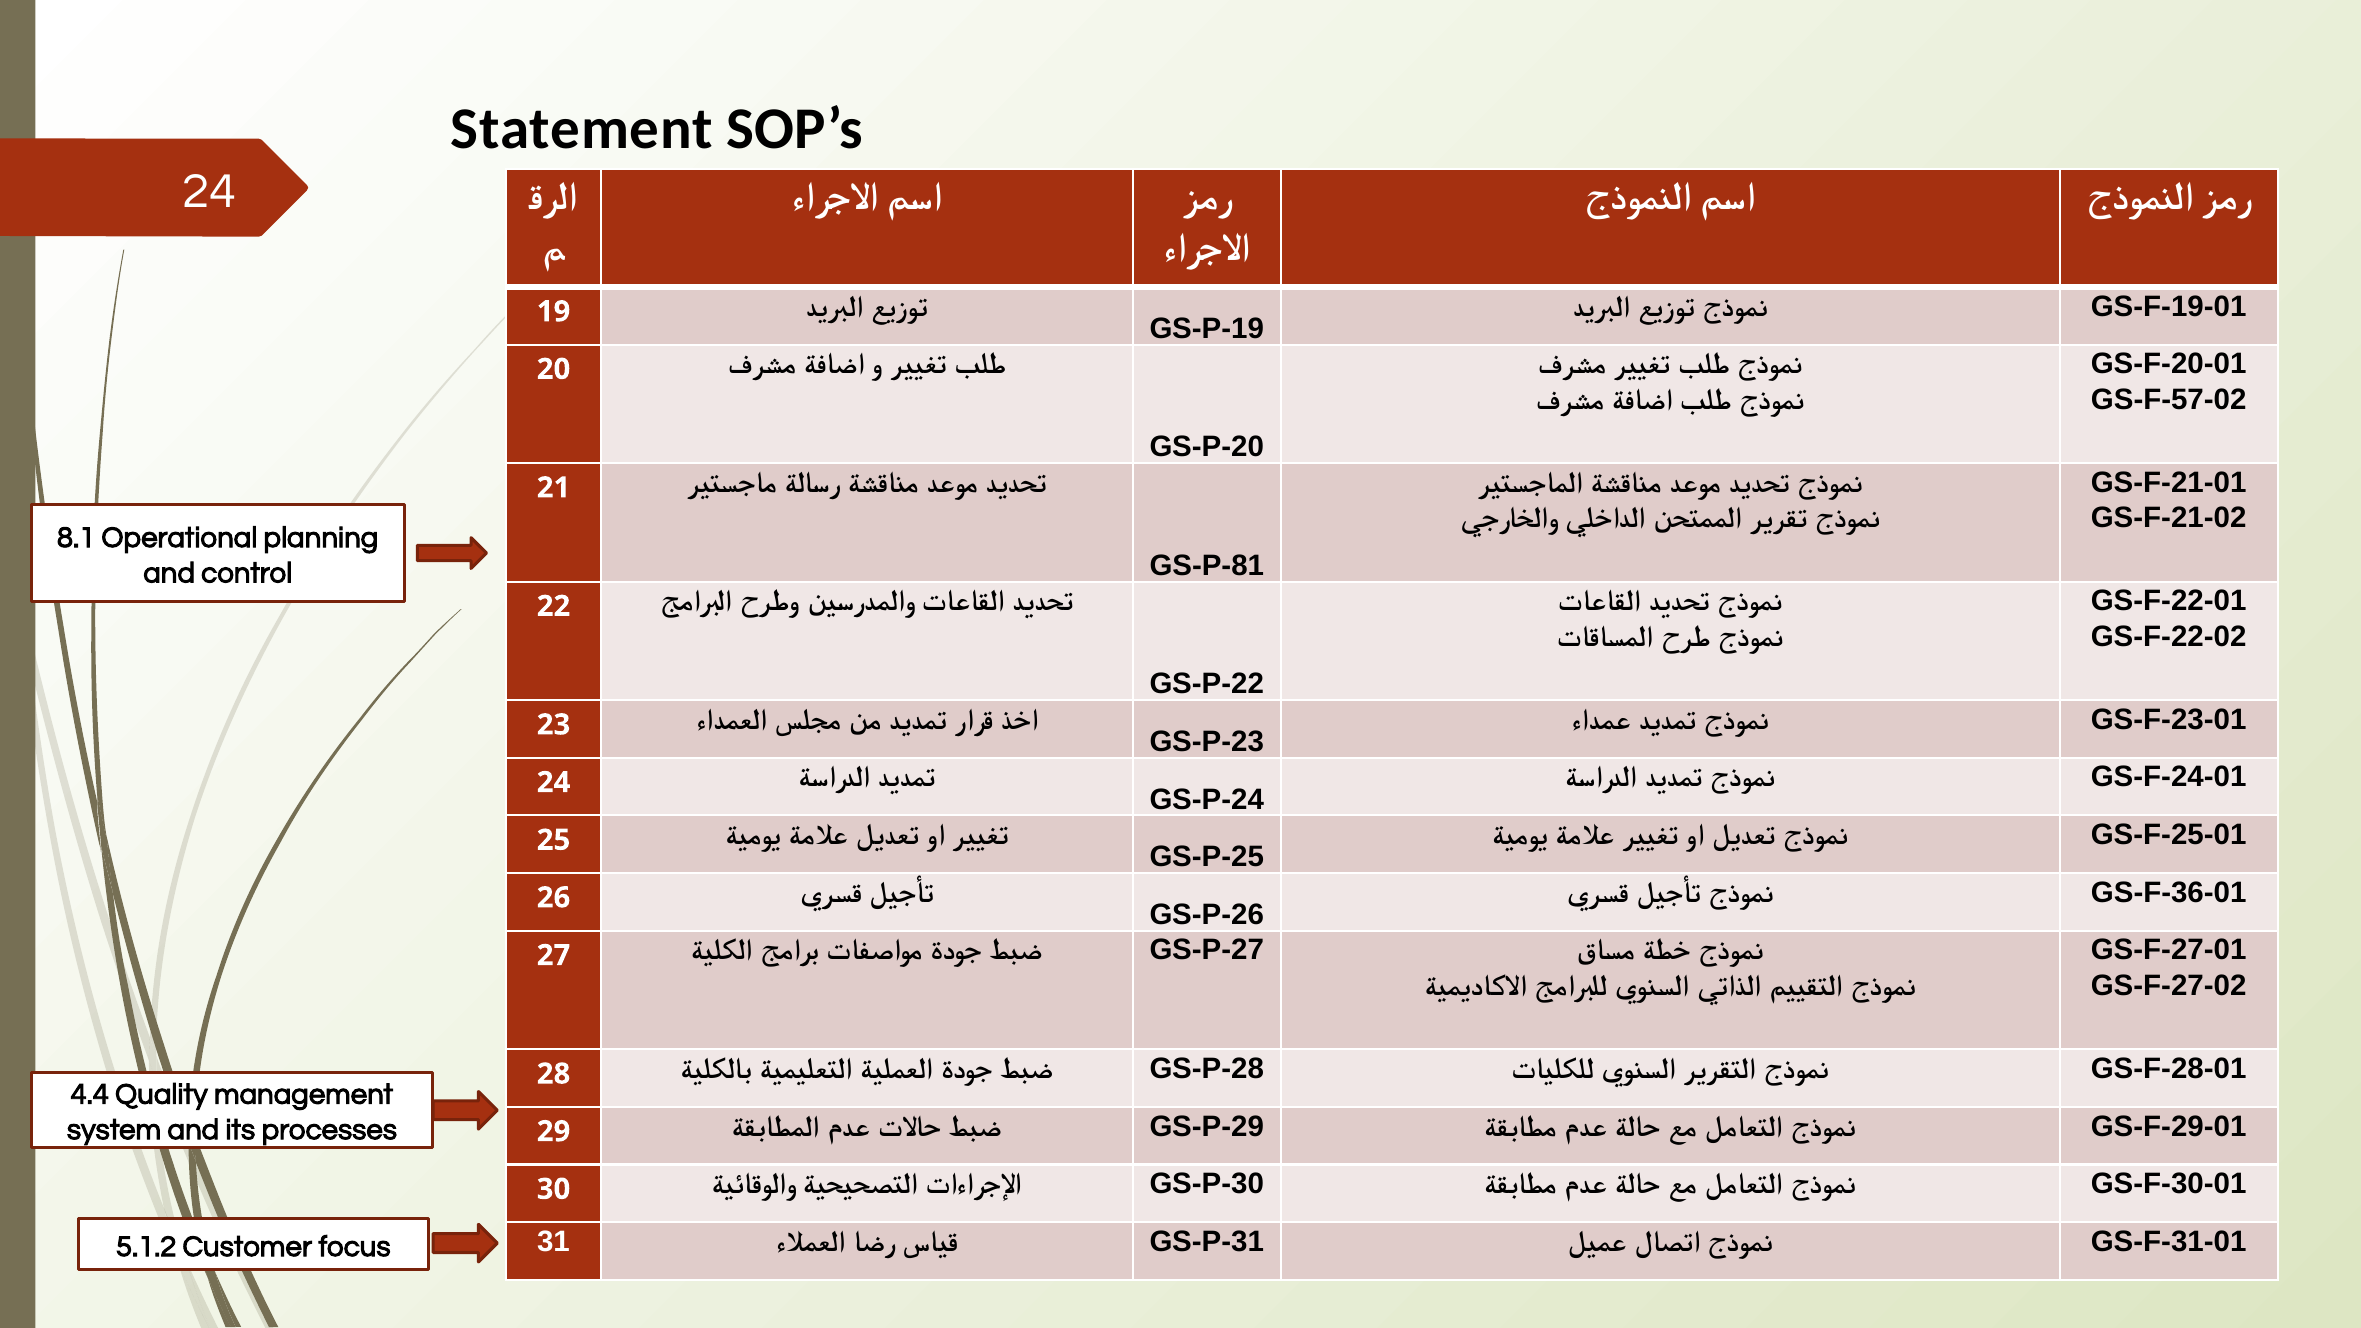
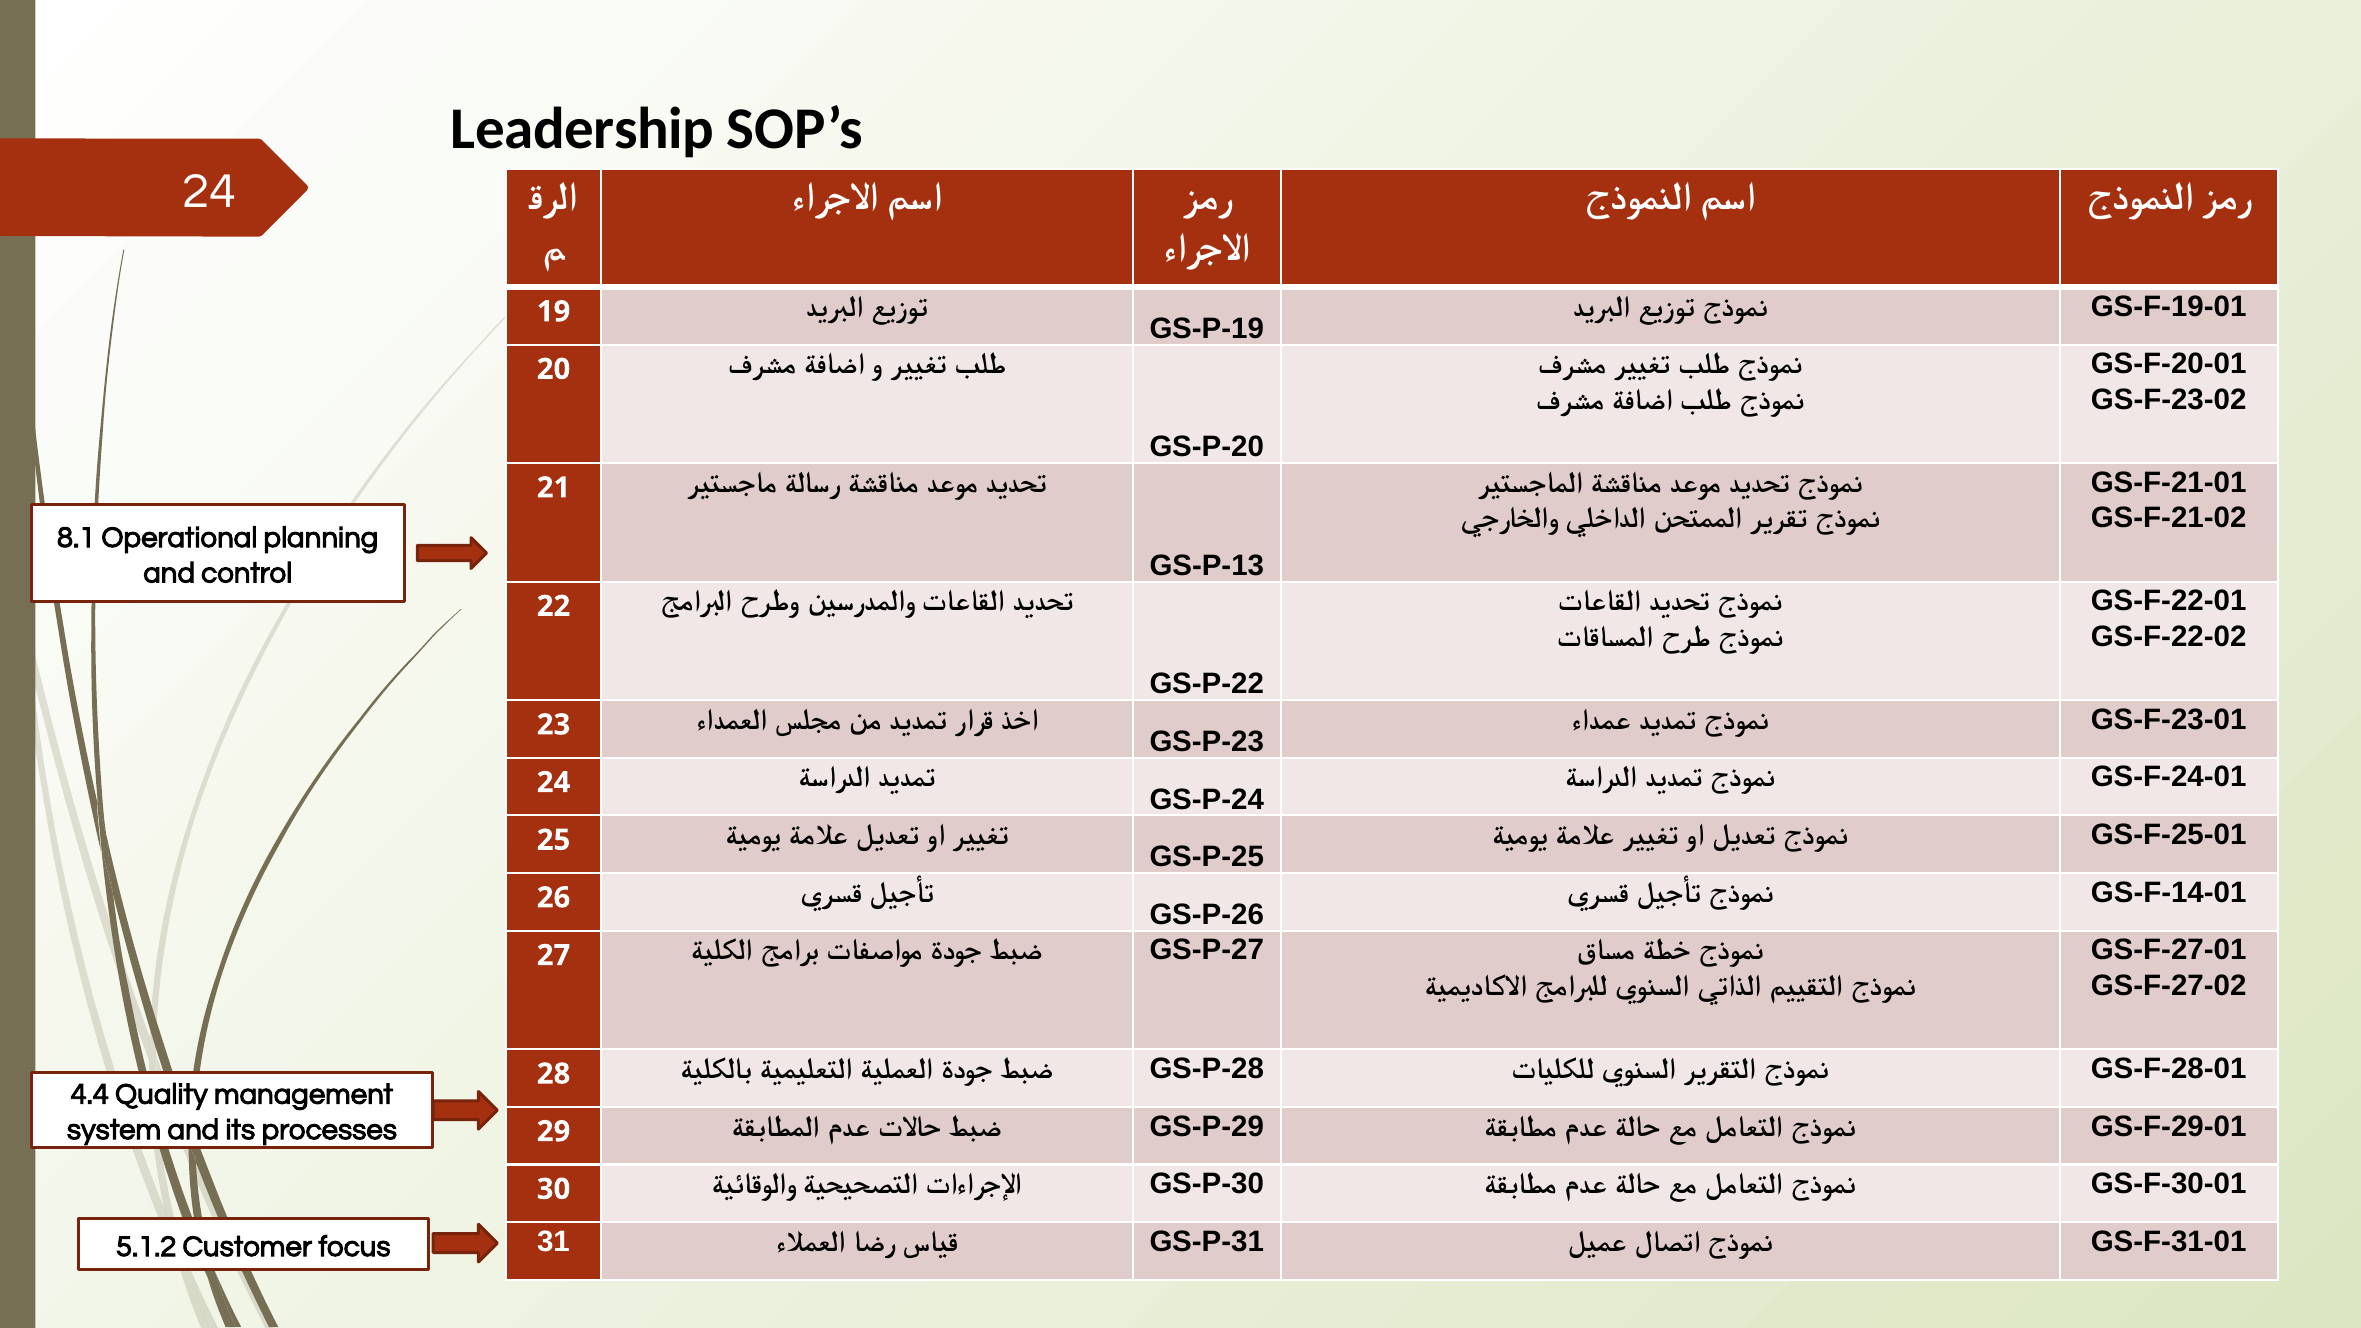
Statement: Statement -> Leadership (582, 129)
GS-F-57-02: GS-F-57-02 -> GS-F-23-02 (2169, 399)
GS-P-81: GS-P-81 -> GS-P-13 (1207, 566)
GS-F-36-01: GS-F-36-01 -> GS-F-14-01 (2169, 893)
